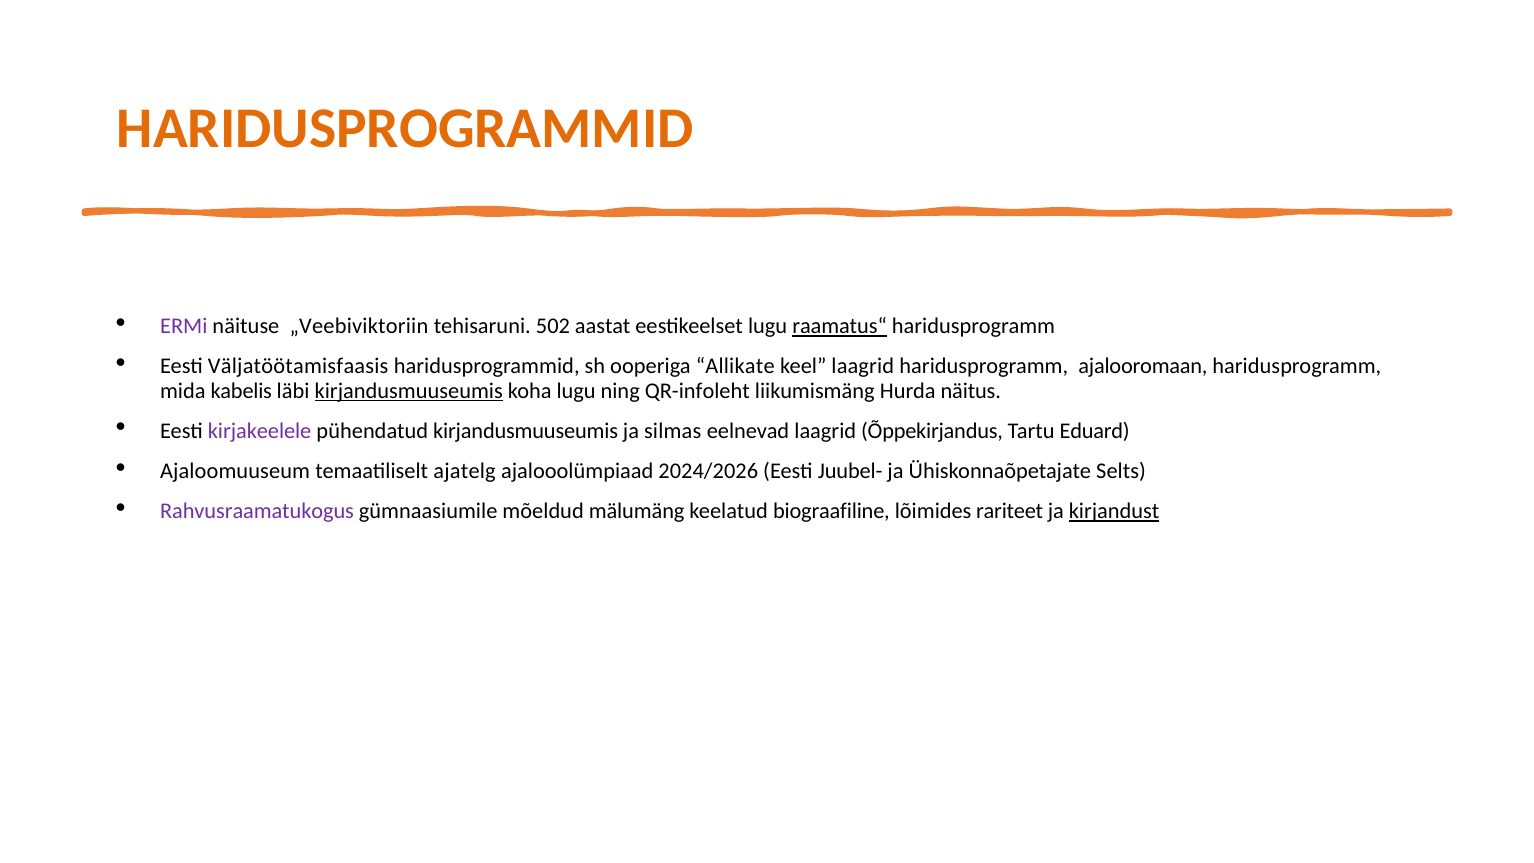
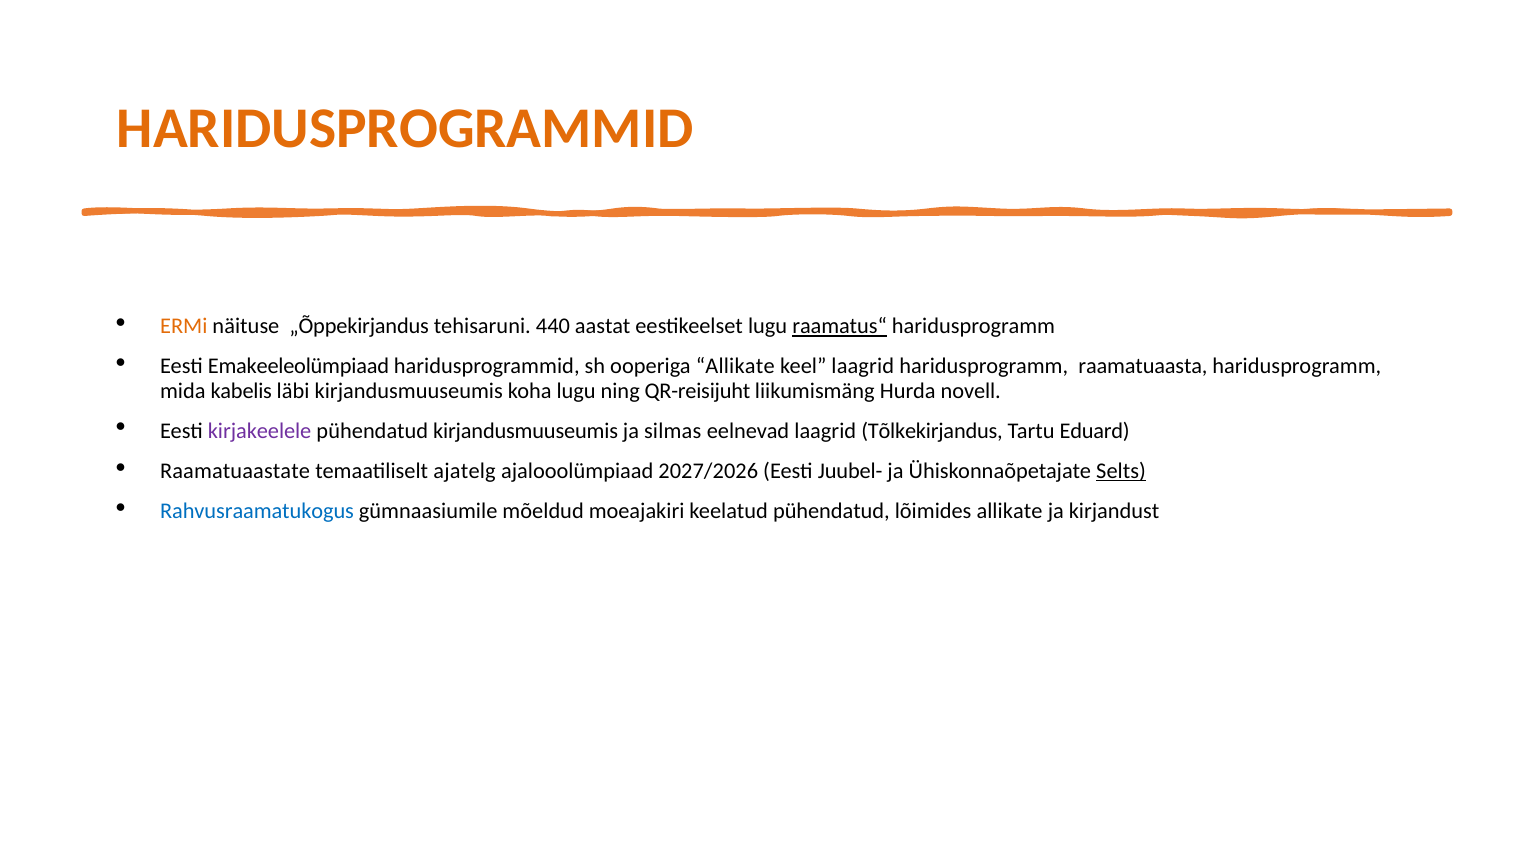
ERMi colour: purple -> orange (184, 326)
„Veebiviktoriin: „Veebiviktoriin -> „Õppekirjandus (359, 326)
502: 502 -> 440 (553, 326)
Väljatöötamisfaasis: Väljatöötamisfaasis -> Emakeeleolümpiaad (298, 366)
ajalooromaan: ajalooromaan -> raamatuaasta (1143, 366)
kirjandusmuuseumis underline: present -> none (409, 391)
QR-infoleht: QR-infoleht -> QR-reisijuht (697, 391)
näitus: näitus -> novell (971, 391)
Õppekirjandus: Õppekirjandus -> Tõlkekirjandus (932, 431)
Ajaloomuuseum: Ajaloomuuseum -> Raamatuaastate (235, 471)
2024/2026: 2024/2026 -> 2027/2026 (708, 471)
Selts underline: none -> present (1121, 471)
Rahvusraamatukogus colour: purple -> blue (257, 511)
mälumäng: mälumäng -> moeajakiri (637, 511)
keelatud biograafiline: biograafiline -> pühendatud (831, 511)
lõimides rariteet: rariteet -> allikate (1010, 511)
kirjandust underline: present -> none (1114, 511)
